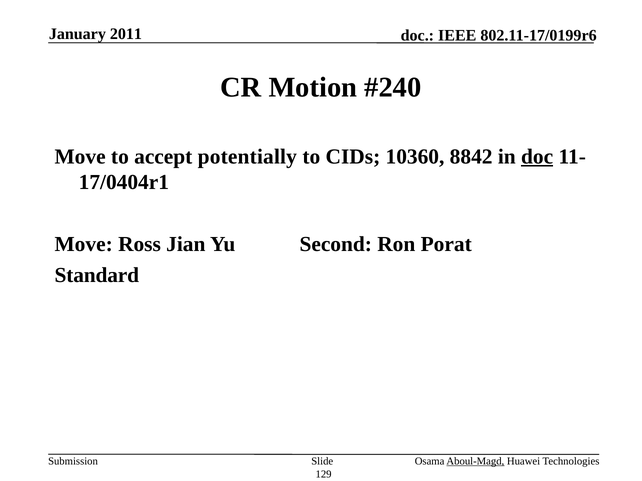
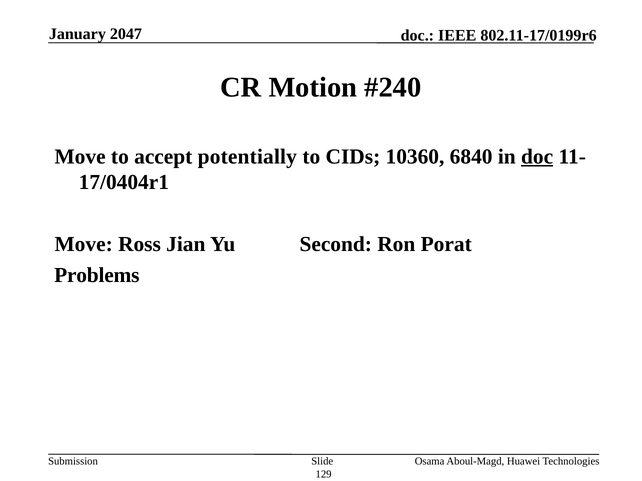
2011: 2011 -> 2047 (126, 34)
8842: 8842 -> 6840 (471, 157)
Standard: Standard -> Problems (97, 275)
Aboul-Magd underline: present -> none (475, 462)
